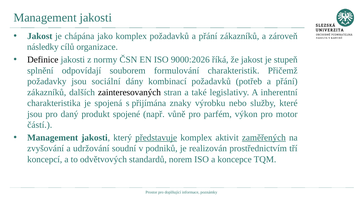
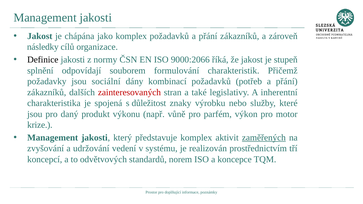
9000:2026: 9000:2026 -> 9000:2066 (190, 60)
zainteresovaných colour: black -> red (129, 92)
přijímána: přijímána -> důležitost (149, 103)
spojené: spojené -> výkonu (126, 114)
částí: částí -> krize (40, 125)
představuje underline: present -> none (156, 138)
soudní: soudní -> vedení (124, 149)
podniků: podniků -> systému (161, 149)
